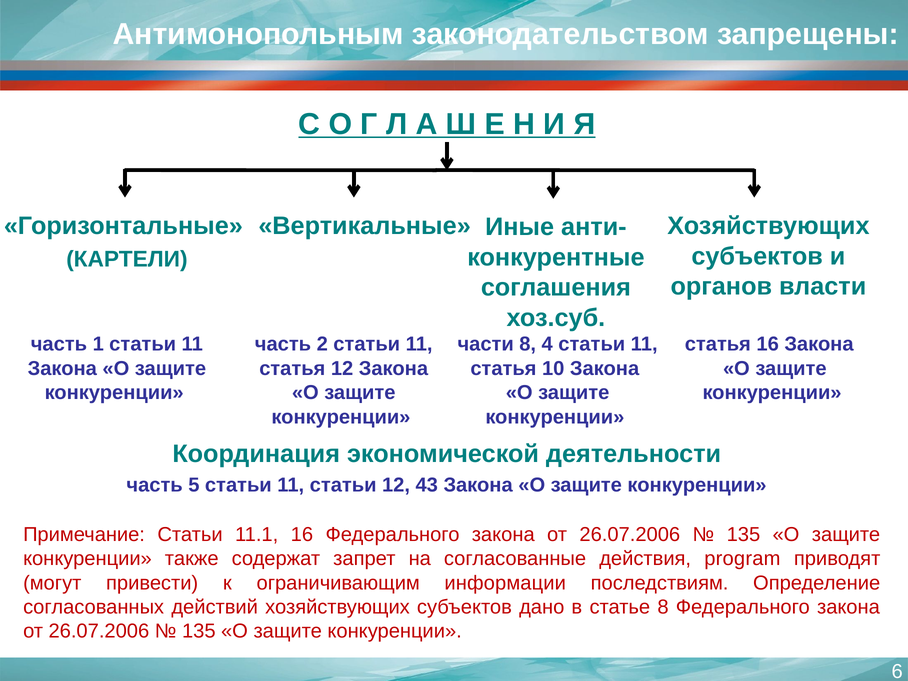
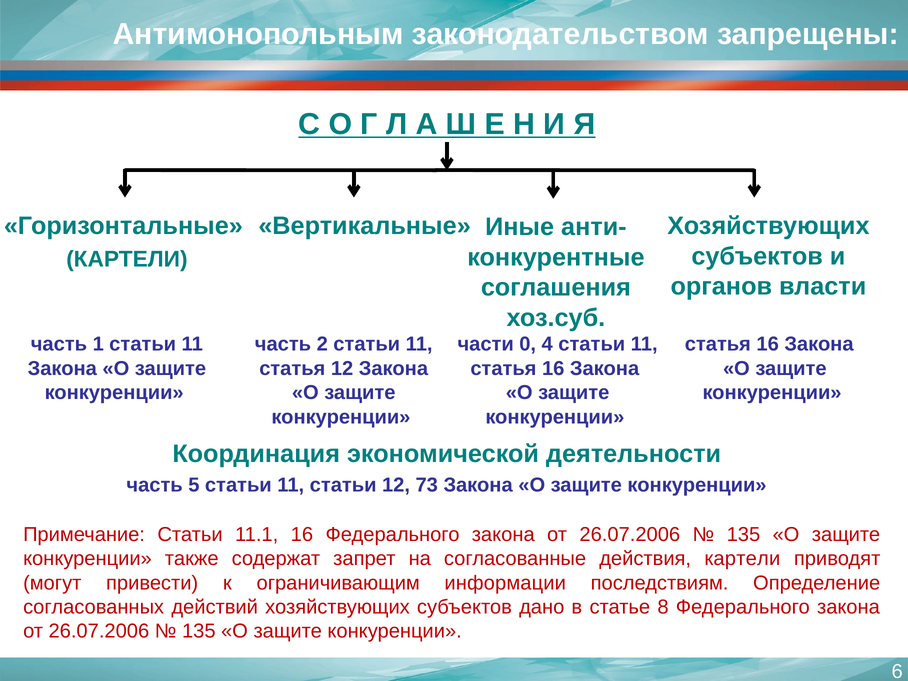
части 8: 8 -> 0 (528, 344)
10: 10 -> 16 (553, 368)
43: 43 -> 73 (427, 485)
действия program: program -> картели (742, 559)
